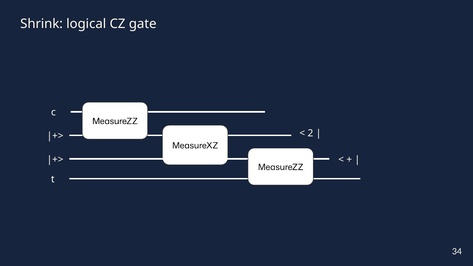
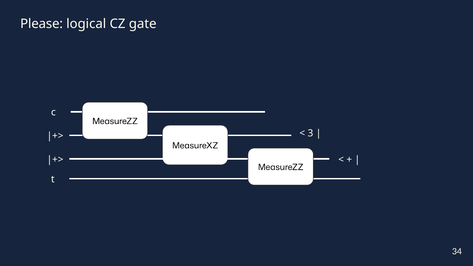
Shrink: Shrink -> Please (42, 24)
2: 2 -> 3 (310, 133)
